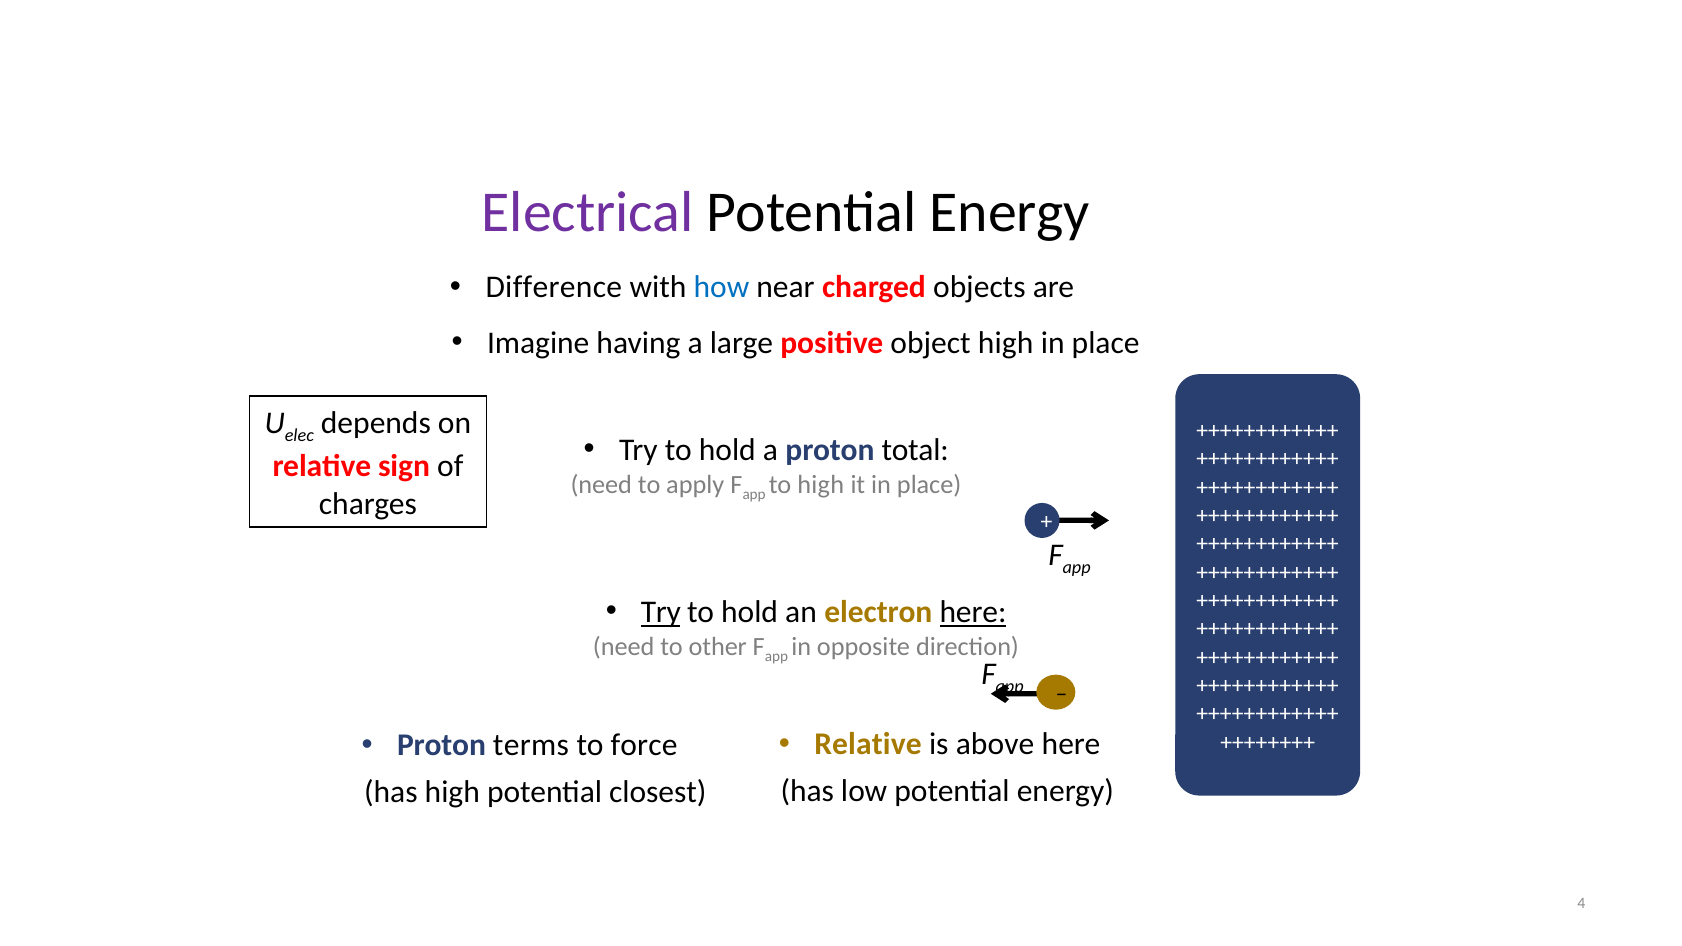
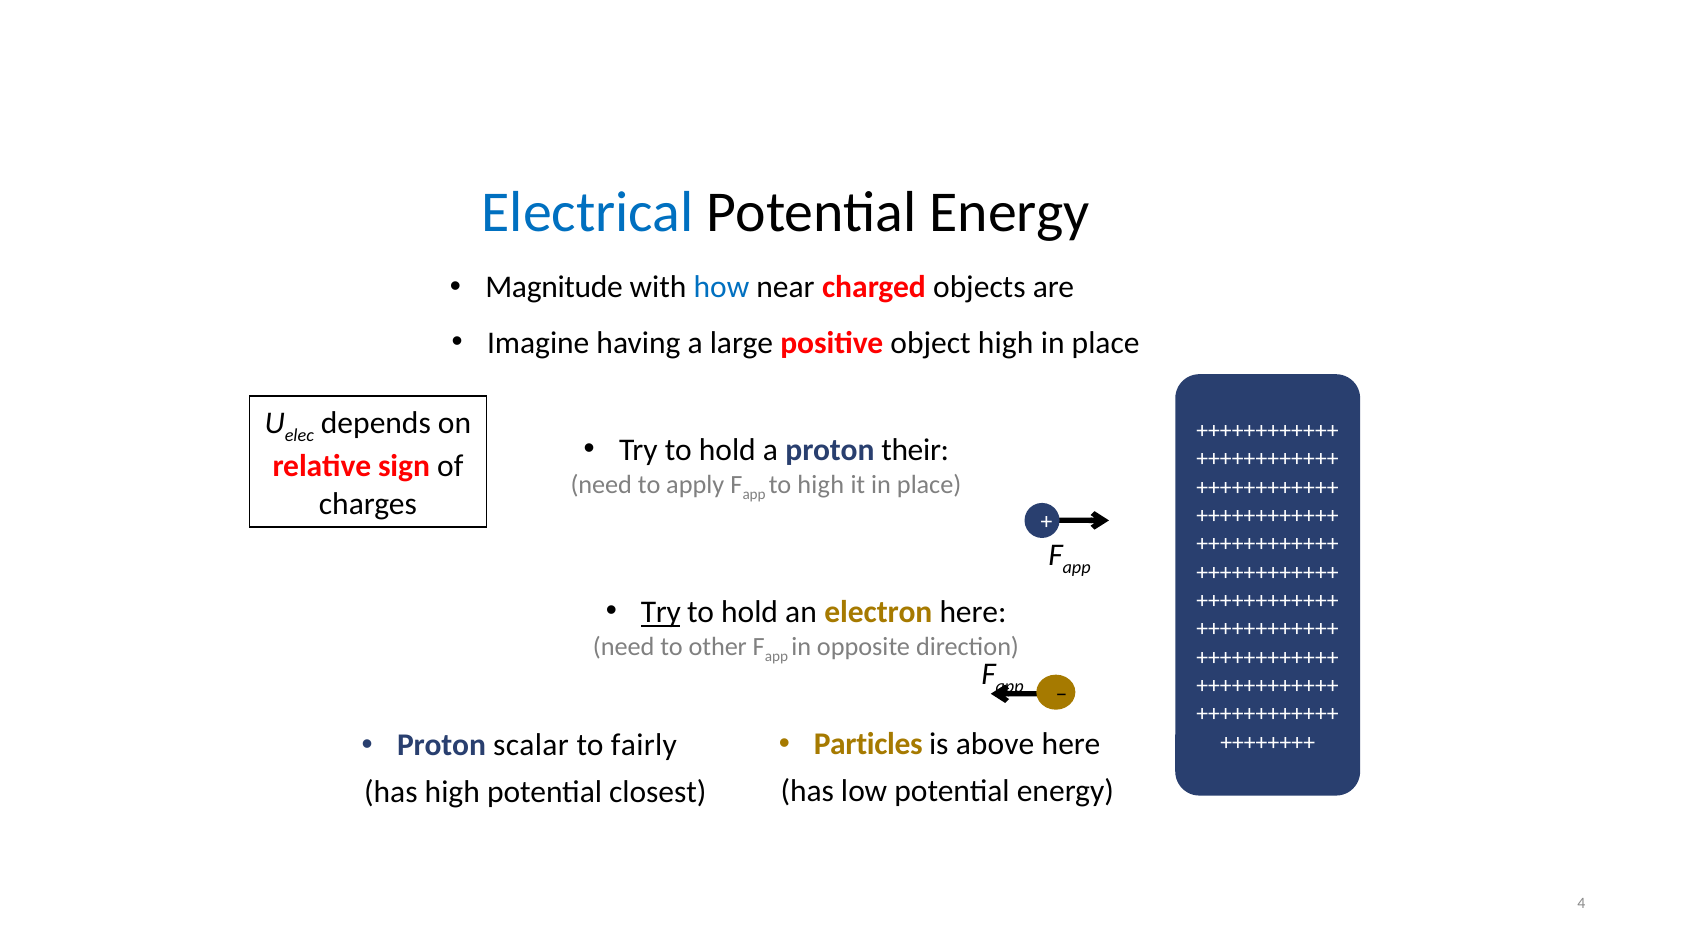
Electrical colour: purple -> blue (588, 213)
Difference: Difference -> Magnitude (554, 287)
total: total -> their (915, 450)
here underline: present -> none (973, 612)
Relative: Relative -> Particles (868, 745)
terms: terms -> scalar (531, 746)
force: force -> fairly (644, 746)
